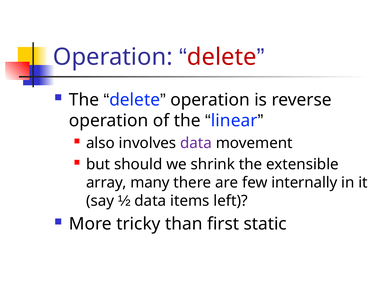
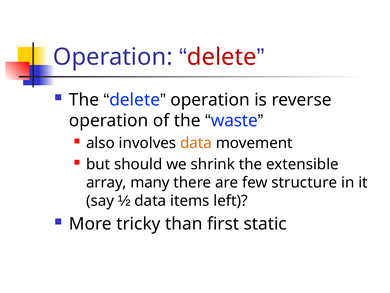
linear: linear -> waste (234, 120)
data colour: purple -> orange (196, 143)
internally: internally -> structure (304, 182)
